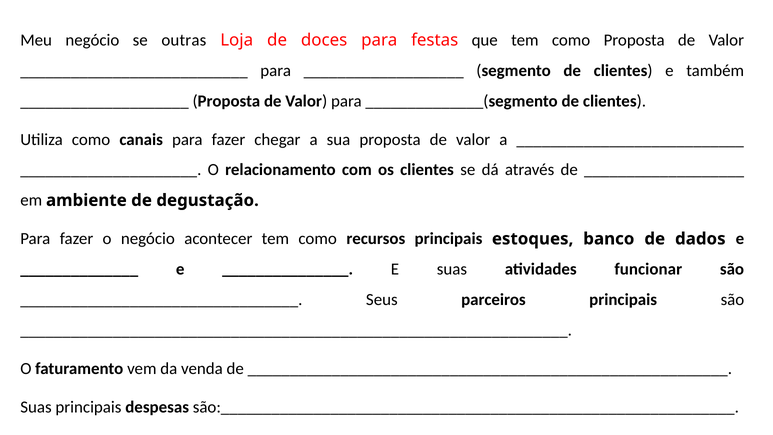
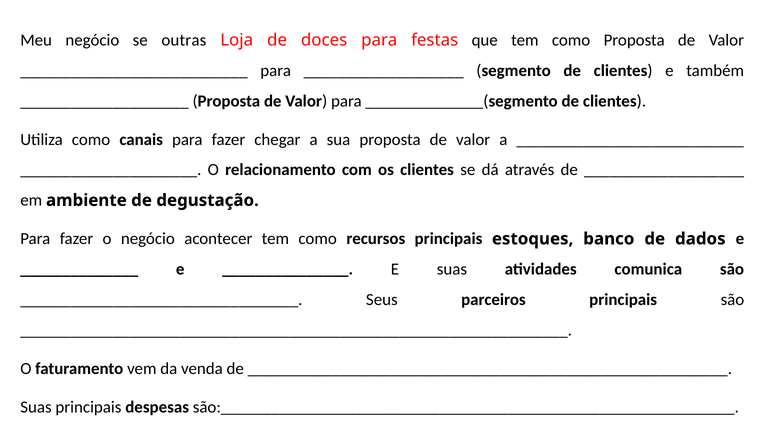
funcionar: funcionar -> comunica (648, 269)
